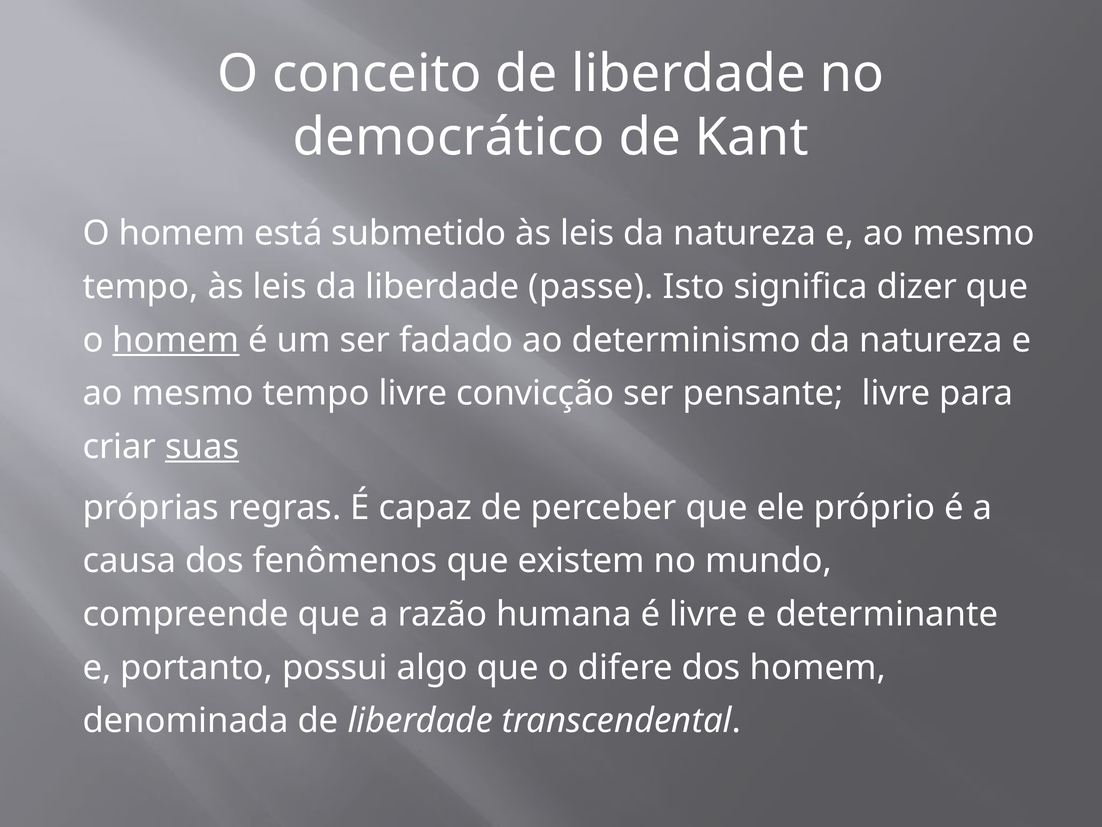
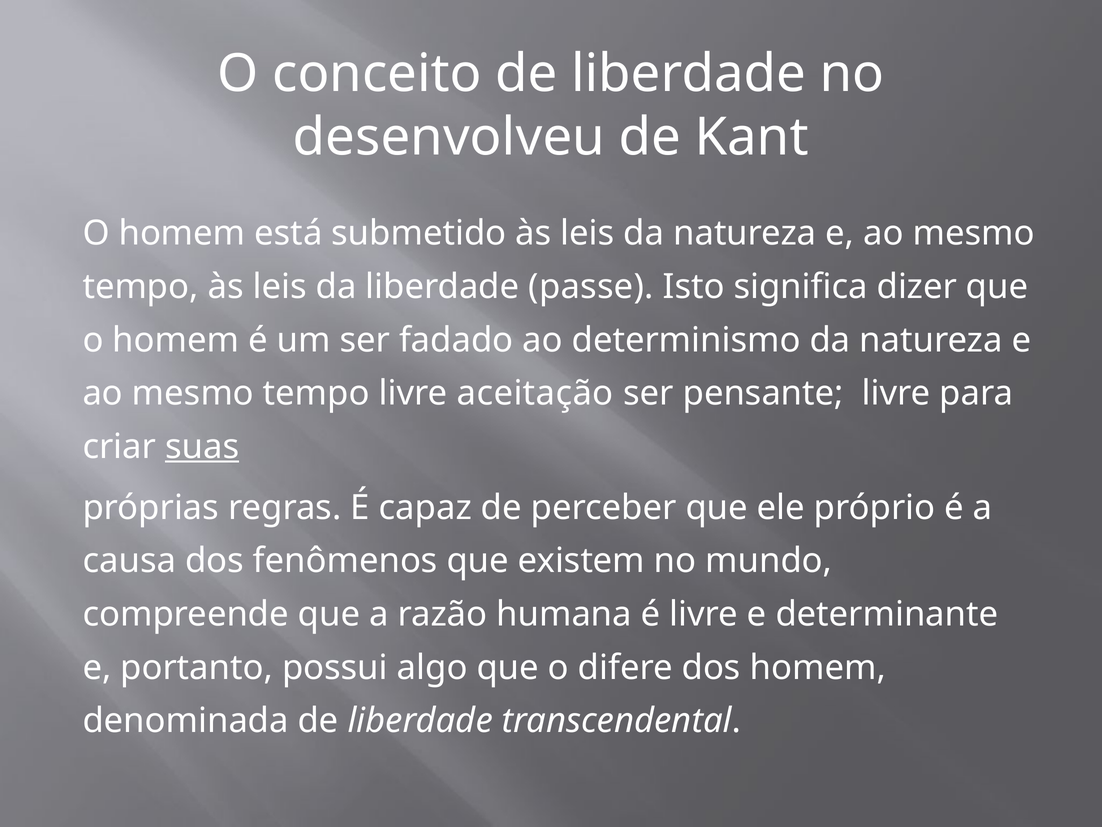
democrático: democrático -> desenvolveu (449, 137)
homem underline: present -> none (176, 340)
convicção: convicção -> aceitação (535, 393)
